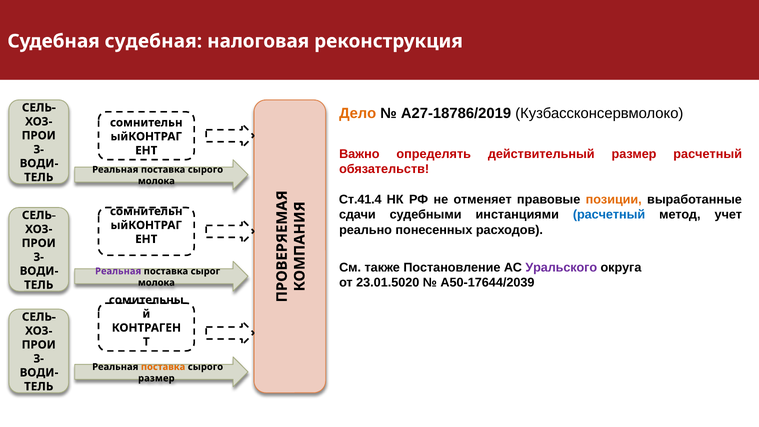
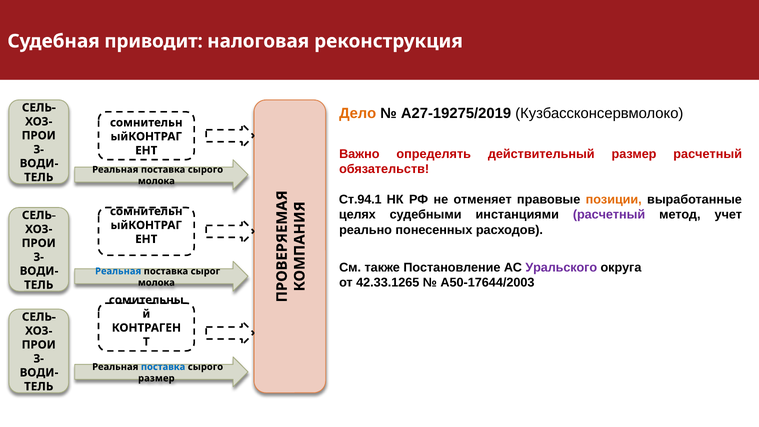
Судебная судебная: судебная -> приводит (154, 41)
А27-18786/2019: А27-18786/2019 -> А27-19275/2019 (456, 113)
Ст.41.4: Ст.41.4 -> Ст.94.1 (360, 199)
сдачи: сдачи -> целях (357, 215)
расчетный colour: blue -> purple (609, 215)
Реальная colour: purple -> blue (118, 271)
23.01.5020: 23.01.5020 -> 42.33.1265 (388, 283)
А50-17644/2039: А50-17644/2039 -> А50-17644/2003 (487, 283)
поставка colour: orange -> blue (163, 367)
